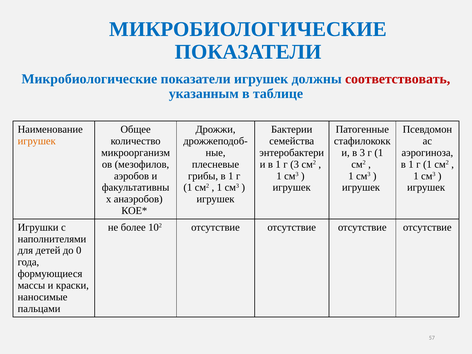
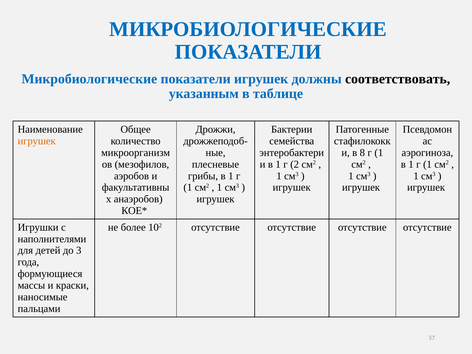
соответствовать colour: red -> black (398, 79)
в 3: 3 -> 8 (362, 153)
г 3: 3 -> 2 (295, 164)
0: 0 -> 3 (79, 251)
